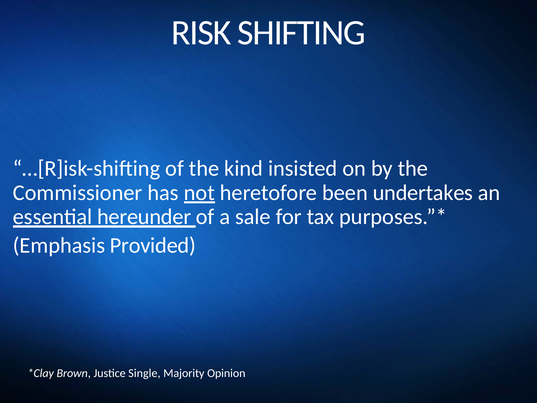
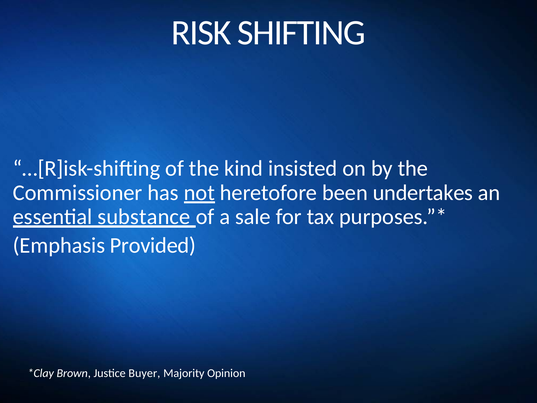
hereunder: hereunder -> substance (144, 217)
Single: Single -> Buyer (144, 373)
